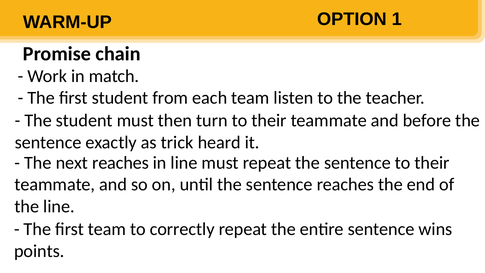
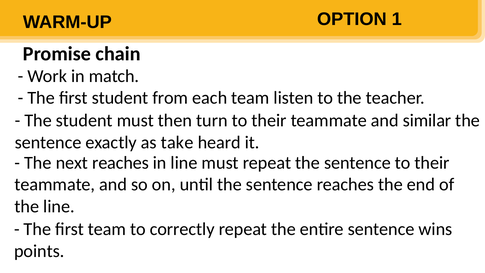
before: before -> similar (427, 120)
trick: trick -> take (177, 142)
